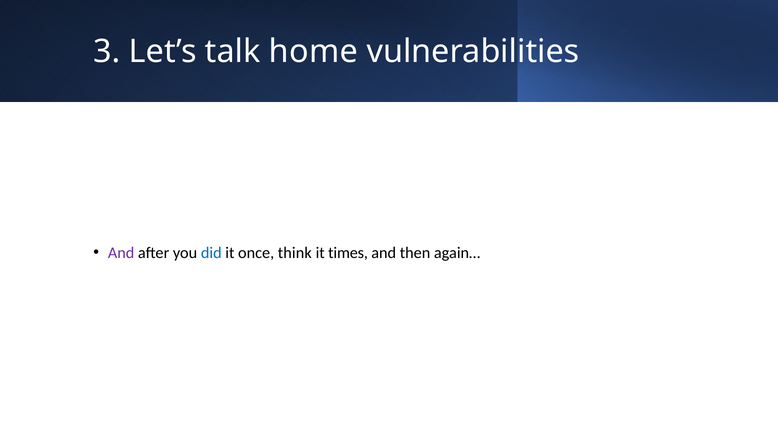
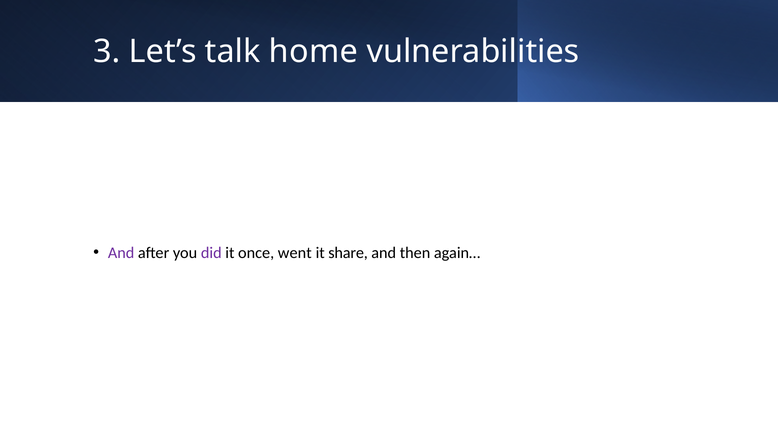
did colour: blue -> purple (211, 253)
think: think -> went (295, 253)
times: times -> share (348, 253)
